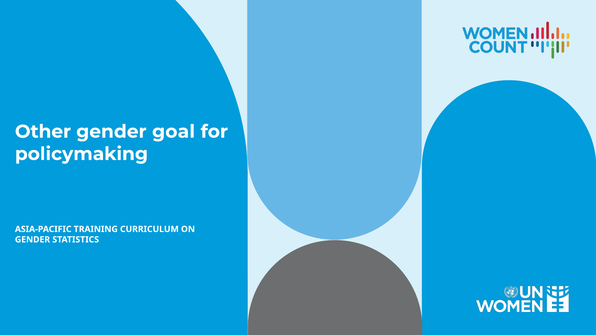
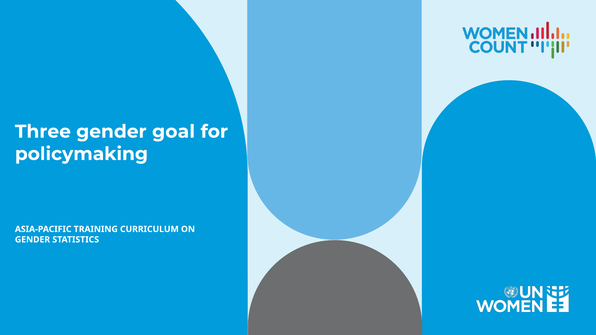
Other: Other -> Three (43, 132)
